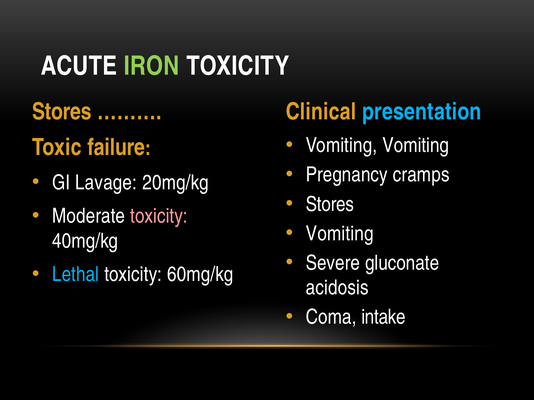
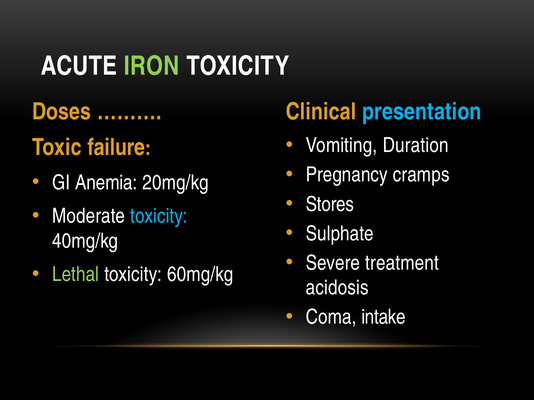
Stores: Stores -> Doses (62, 112)
Vomiting Vomiting: Vomiting -> Duration (416, 146)
Lavage: Lavage -> Anemia (106, 183)
toxicity colour: pink -> light blue (159, 216)
Vomiting: Vomiting -> Sulphate (340, 234)
gluconate: gluconate -> treatment (402, 263)
Lethal colour: light blue -> light green (76, 275)
